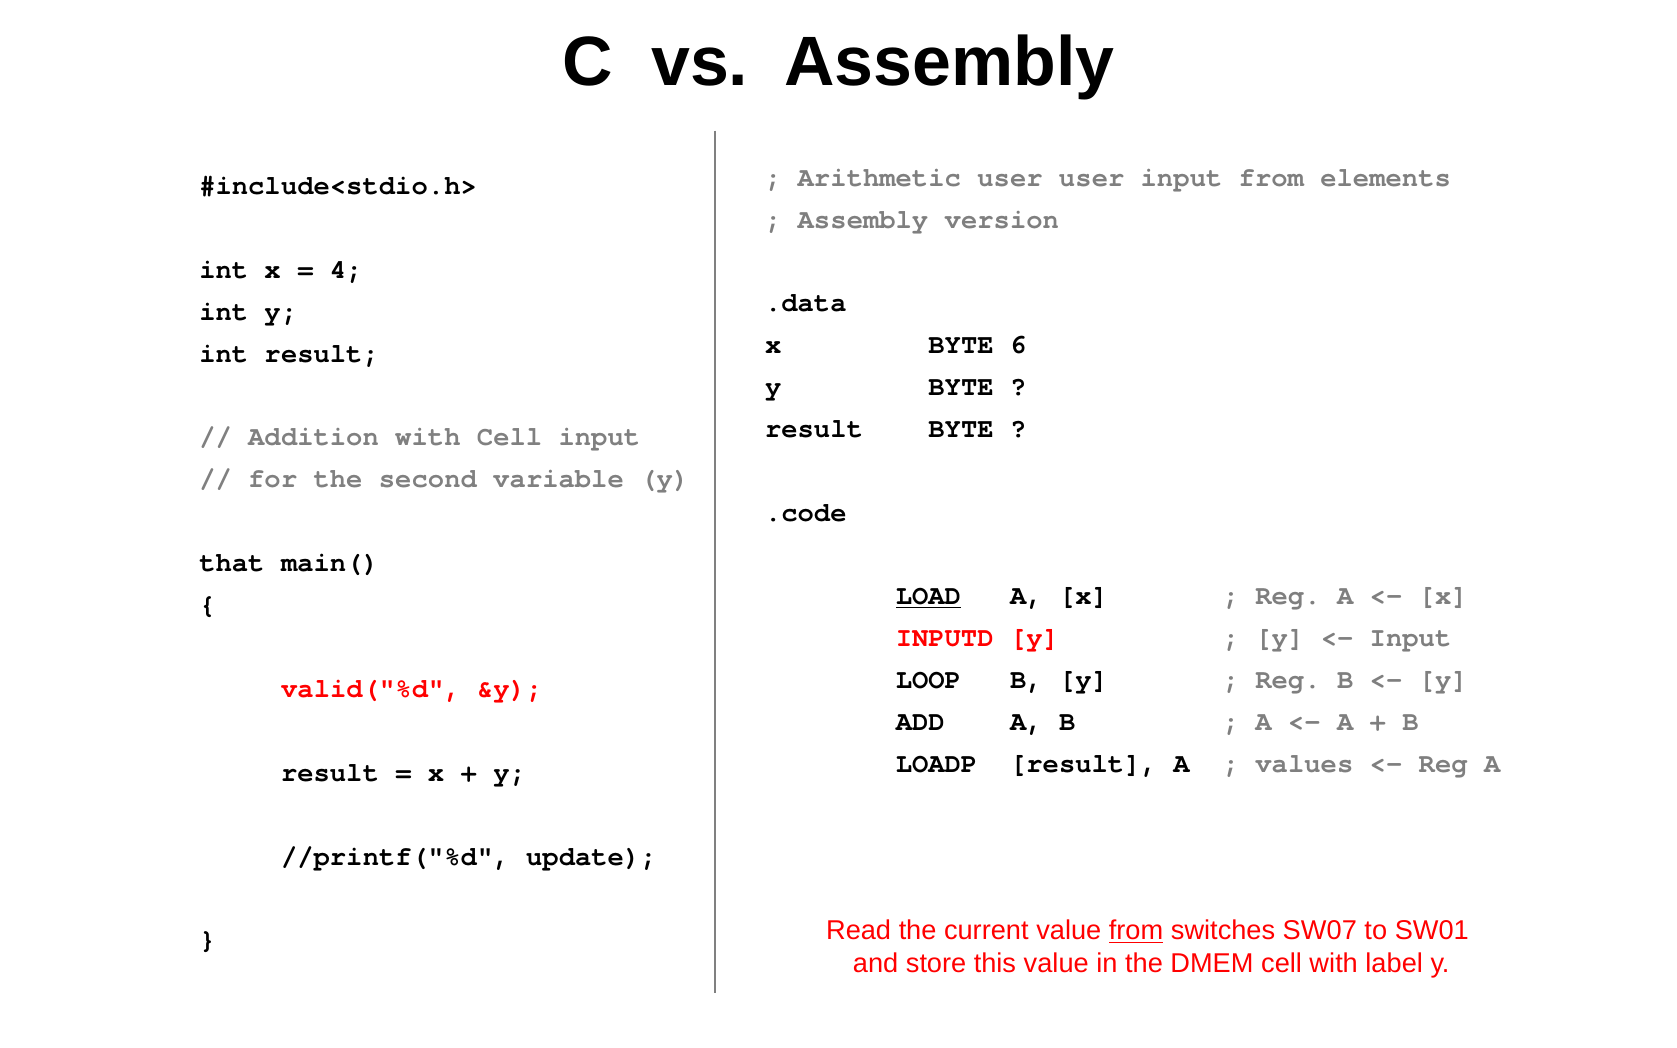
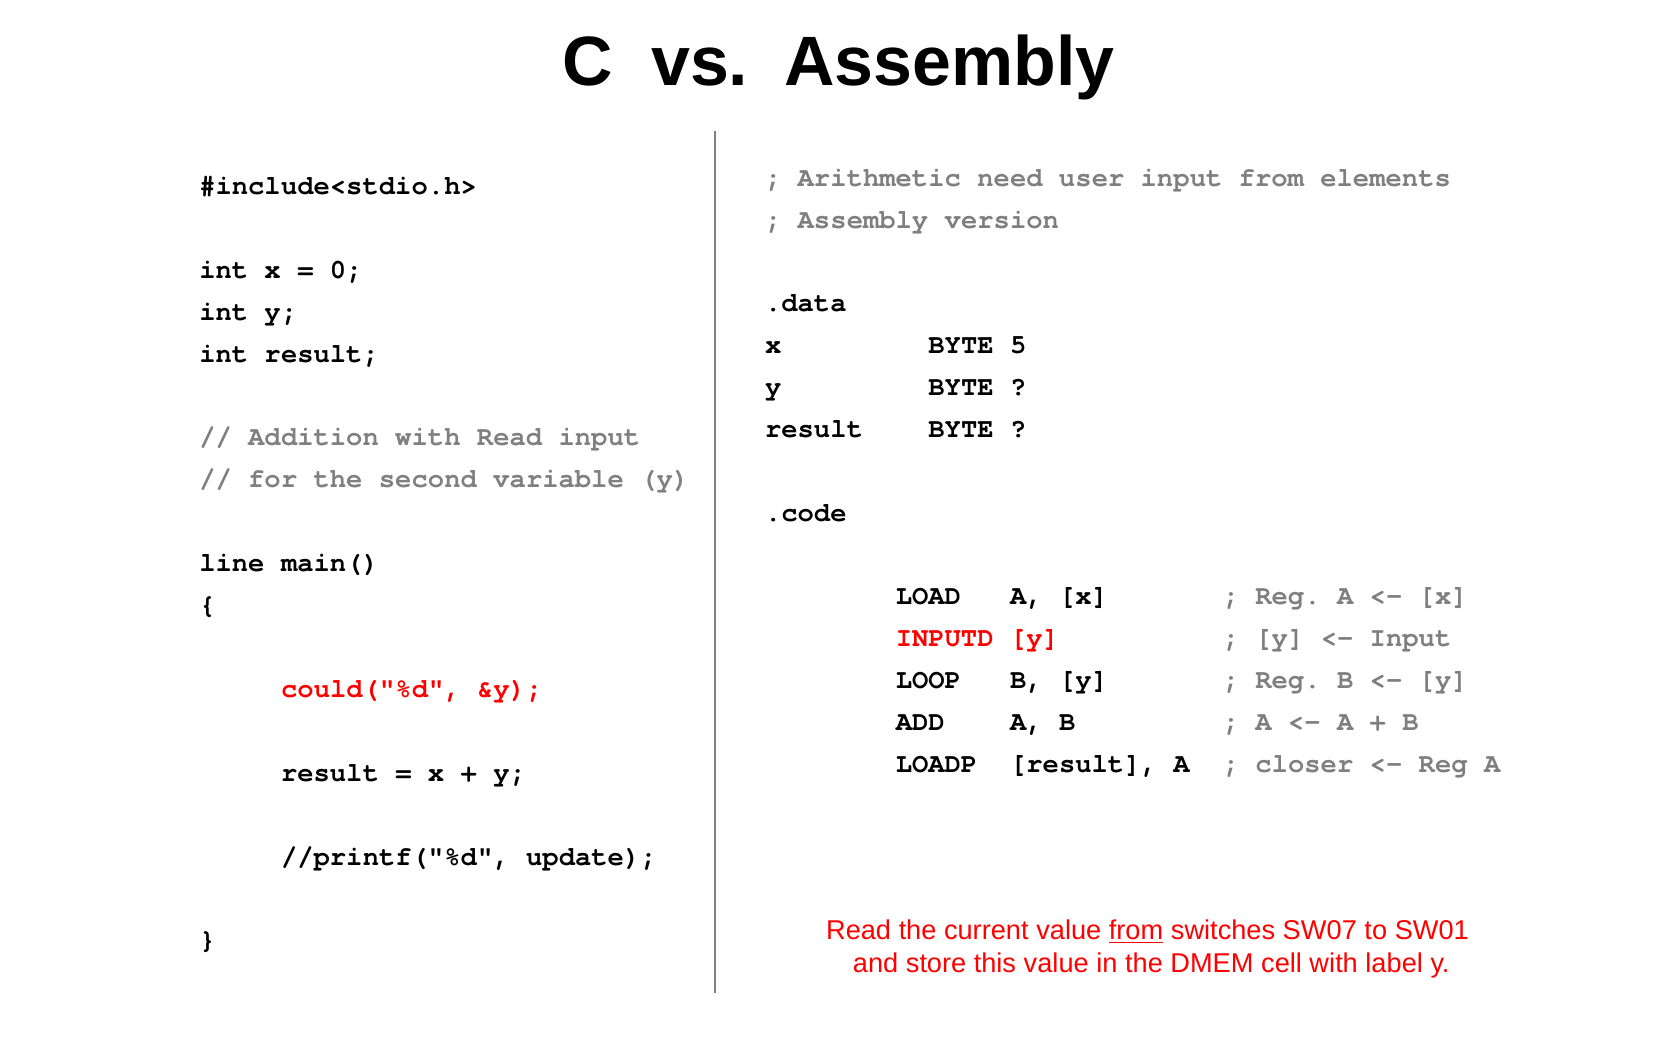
Arithmetic user: user -> need (1010, 177)
4: 4 -> 0 (346, 269)
6: 6 -> 5 (1018, 345)
with Cell: Cell -> Read (510, 437)
that: that -> line (232, 563)
LOAD underline: present -> none (928, 596)
valid("%d: valid("%d -> could("%d (371, 689)
values: values -> closer (1304, 763)
